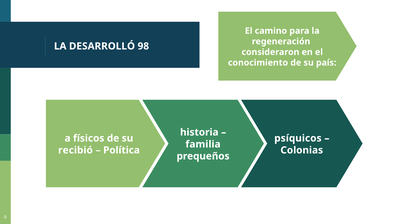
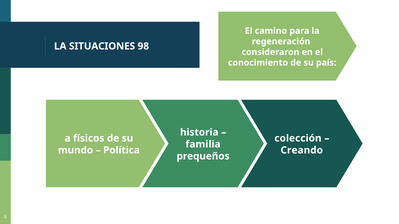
DESARROLLÓ: DESARROLLÓ -> SITUACIONES (102, 46)
psíquicos: psíquicos -> colección (298, 139)
recibió: recibió -> mundo (76, 150)
Colonias: Colonias -> Creando (302, 150)
